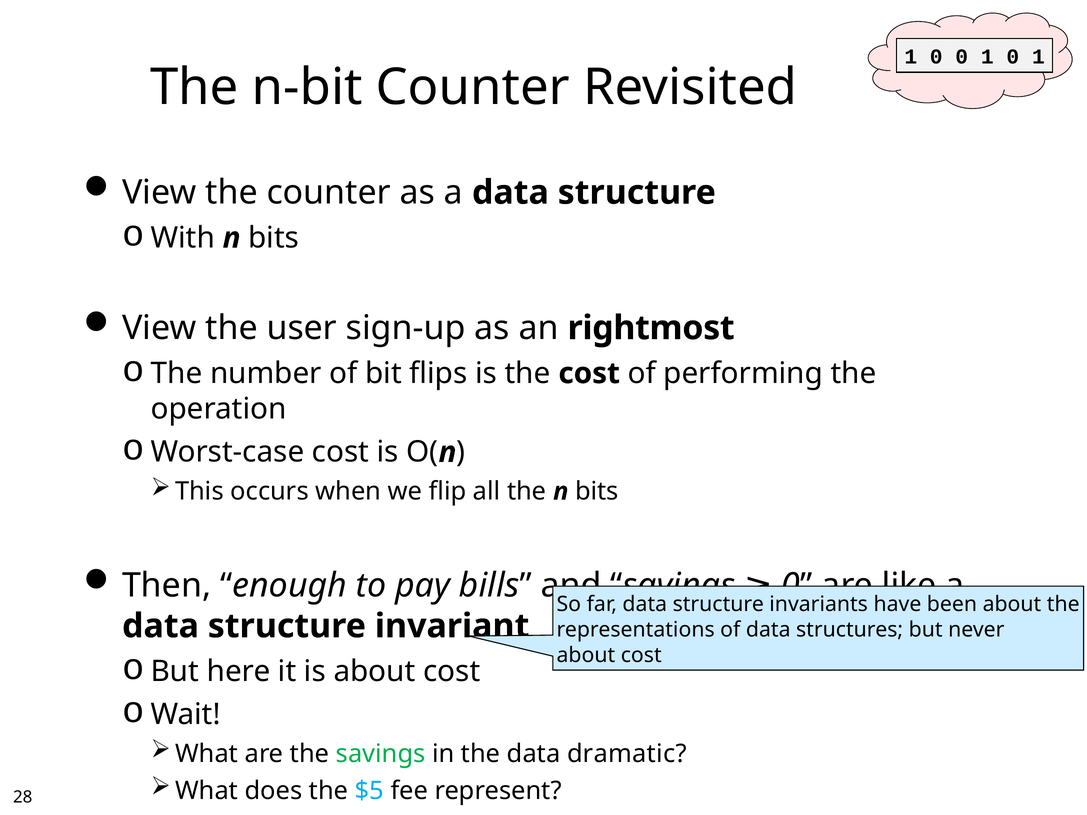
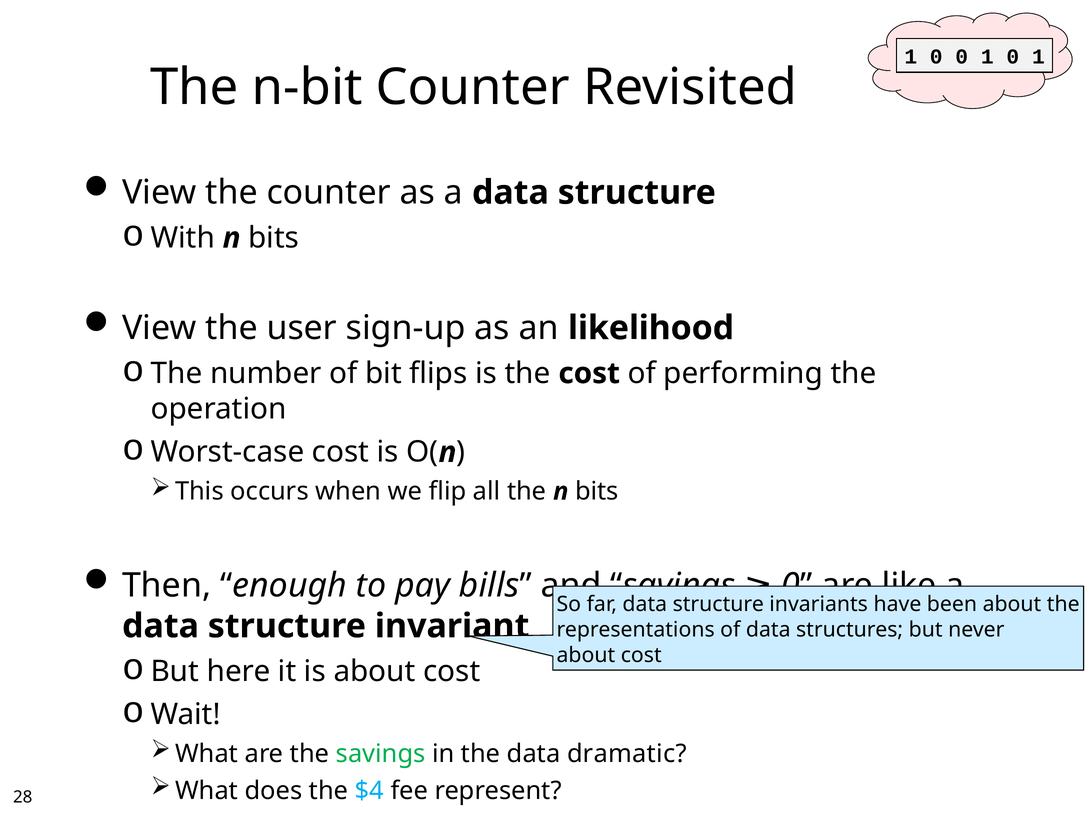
rightmost: rightmost -> likelihood (651, 328)
$5: $5 -> $4 (369, 791)
